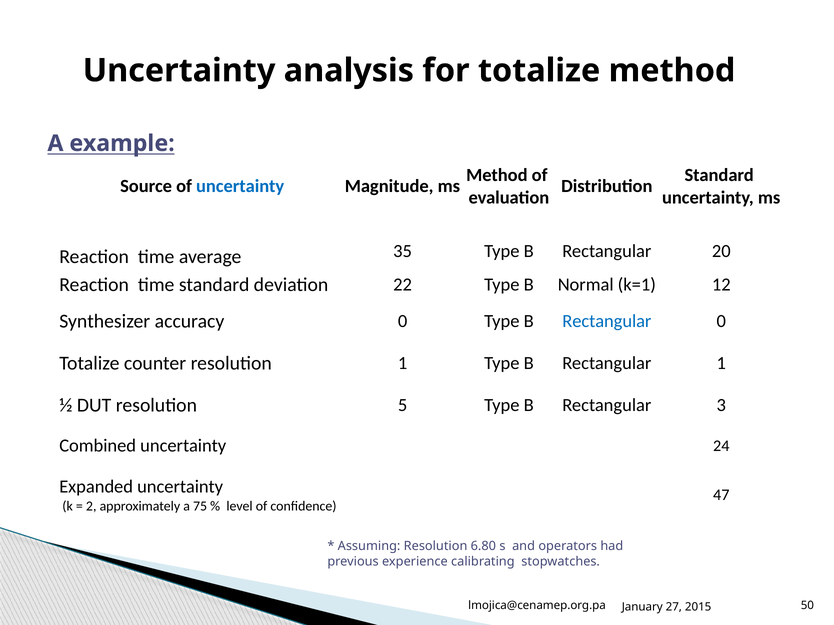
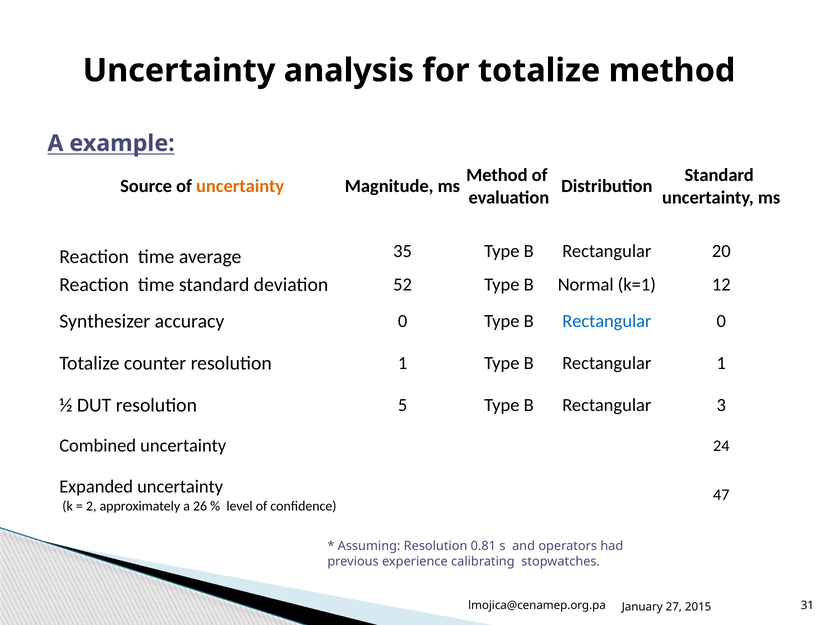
uncertainty colour: blue -> orange (240, 186)
22: 22 -> 52 (403, 285)
75: 75 -> 26 (200, 507)
6.80: 6.80 -> 0.81 (483, 547)
50: 50 -> 31 (807, 606)
